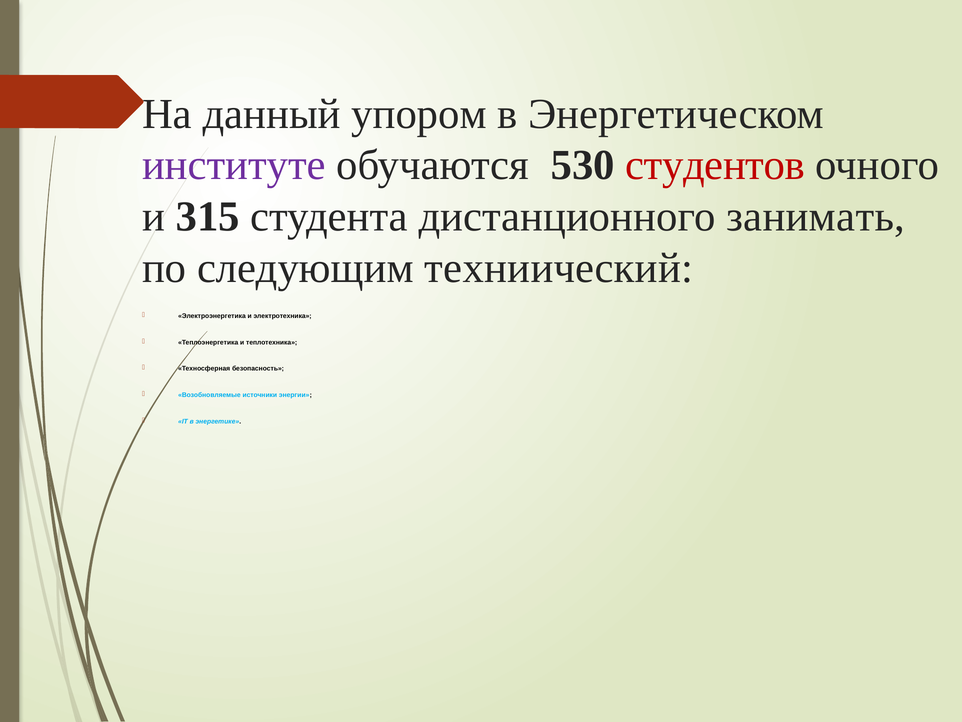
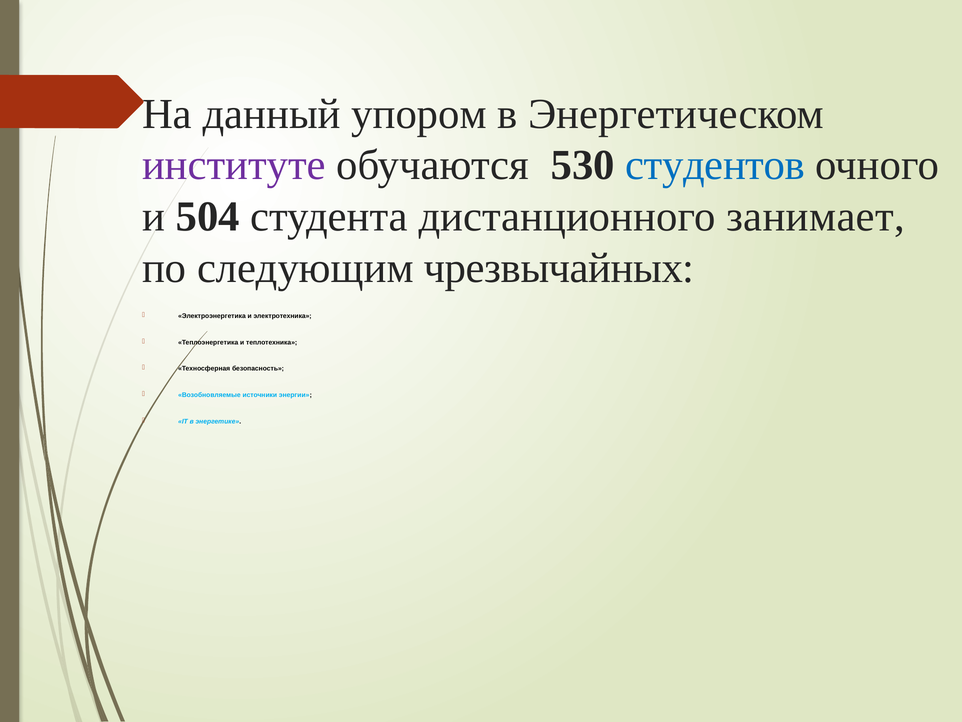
студентов colour: red -> blue (715, 165)
315: 315 -> 504 (208, 217)
занимать: занимать -> занимает (816, 217)
техниический: техниический -> чрезвычайных (559, 268)
